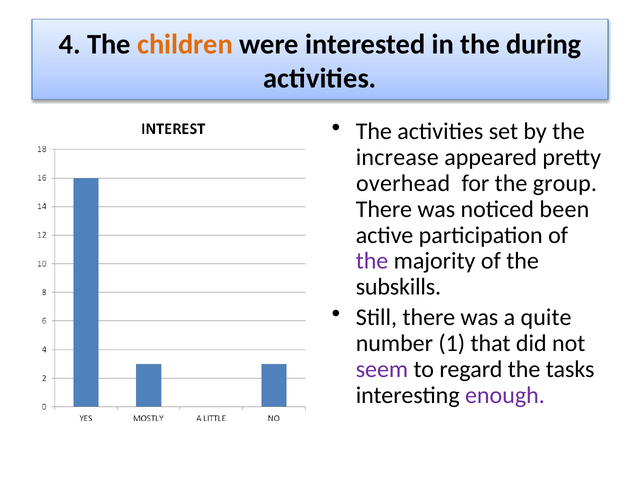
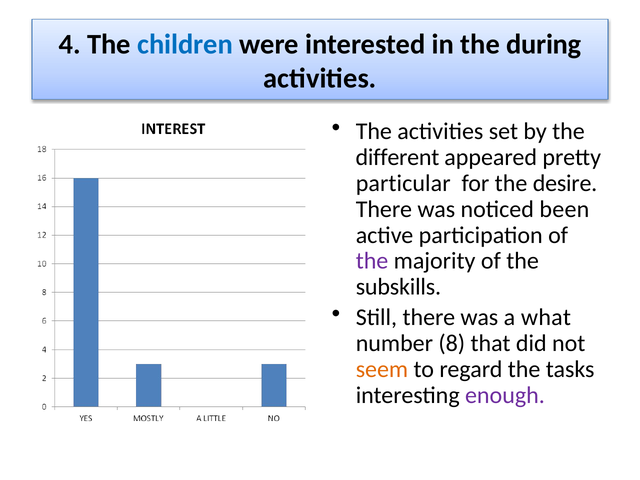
children colour: orange -> blue (185, 44)
increase: increase -> different (397, 157)
overhead: overhead -> particular (403, 183)
group: group -> desire (565, 183)
quite: quite -> what (546, 317)
1: 1 -> 8 (452, 343)
seem colour: purple -> orange (382, 369)
